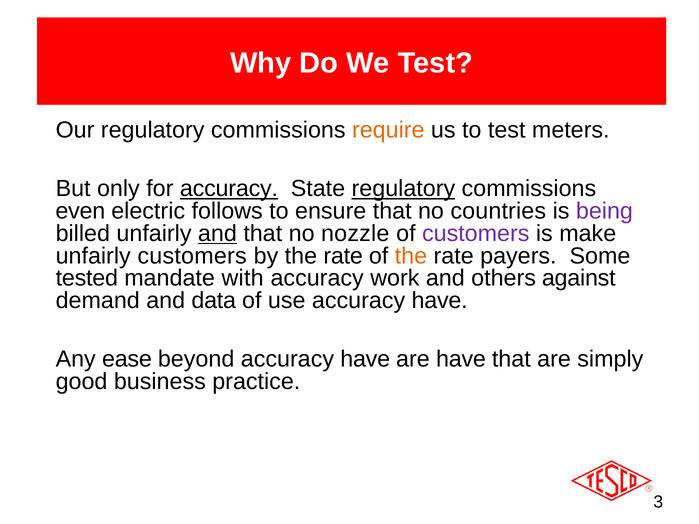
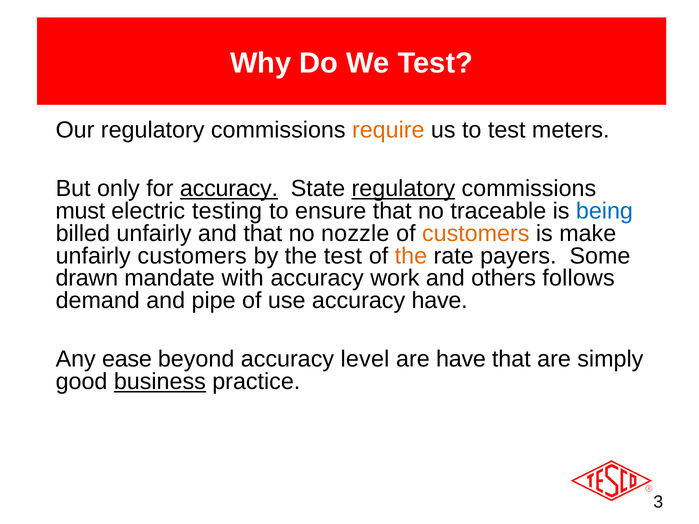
even: even -> must (80, 211)
follows: follows -> testing (227, 211)
countries: countries -> traceable (498, 211)
being colour: purple -> blue (604, 211)
and underline: present -> none (217, 234)
customers colour: purple -> orange (476, 234)
by the rate: rate -> test (343, 256)
tested: tested -> drawn (87, 278)
against: against -> follows (579, 278)
data: data -> pipe (214, 301)
beyond accuracy have: have -> level (365, 359)
business underline: none -> present (160, 382)
